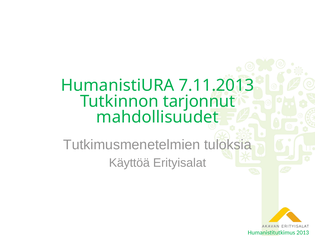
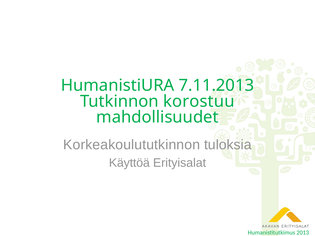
tarjonnut: tarjonnut -> korostuu (199, 101)
Tutkimusmenetelmien: Tutkimusmenetelmien -> Korkeakoulututkinnon (132, 145)
